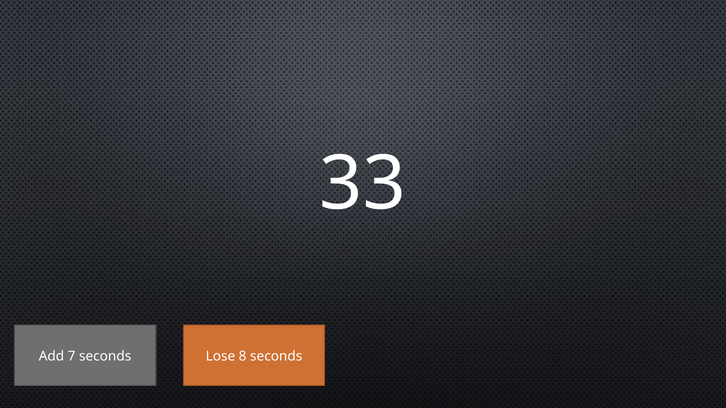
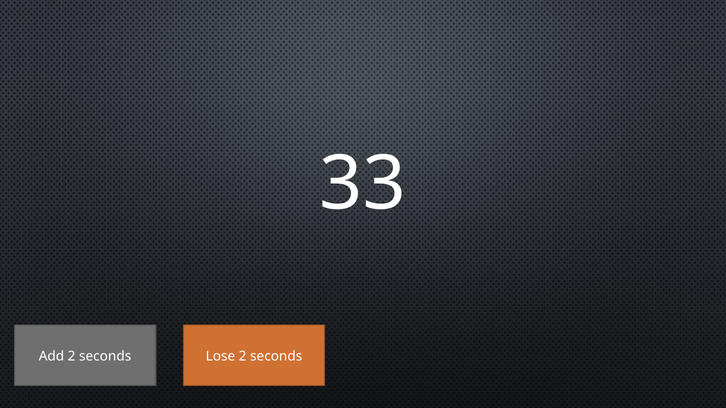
Add 7: 7 -> 2 (72, 357)
Lose 8: 8 -> 2 (243, 357)
